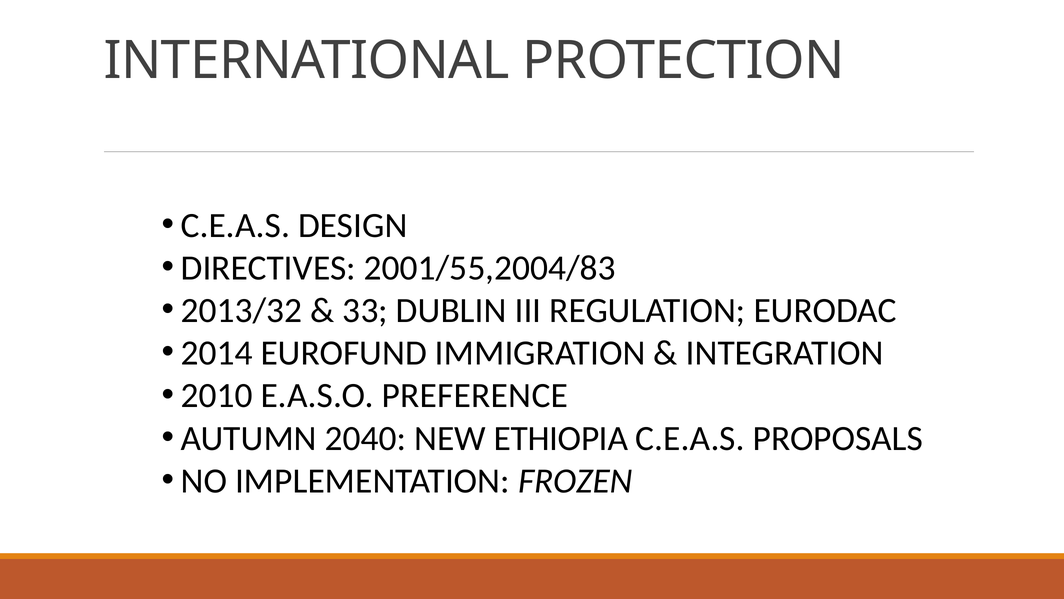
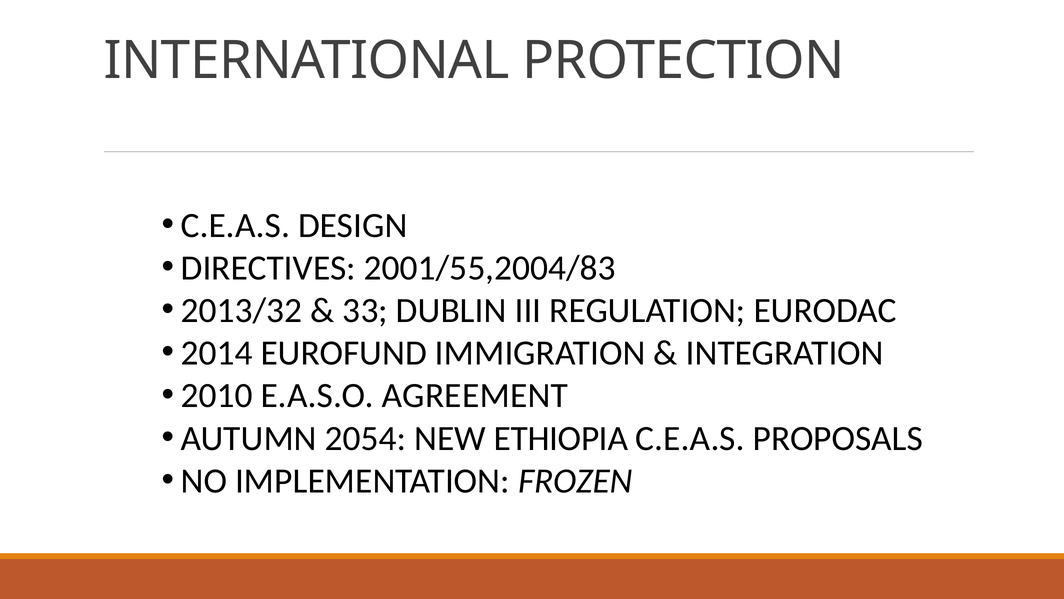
PREFERENCE: PREFERENCE -> AGREEMENT (475, 395)
2040: 2040 -> 2054 (365, 438)
